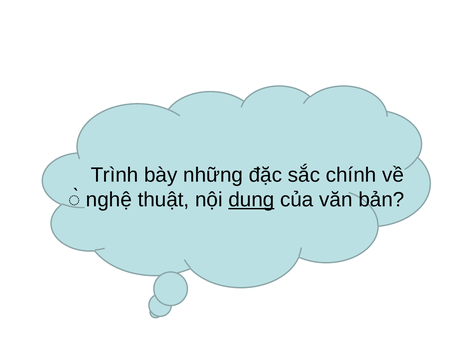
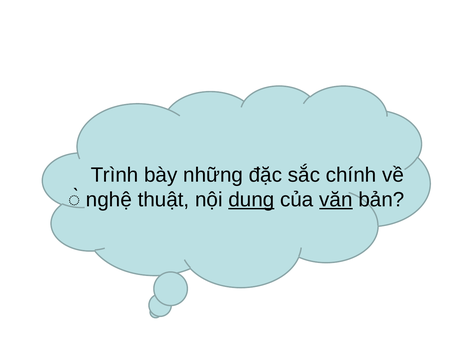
văn underline: none -> present (336, 200)
